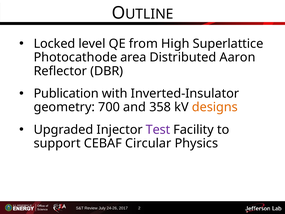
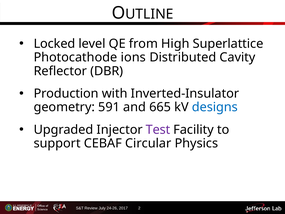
area: area -> ions (133, 57)
Aaron: Aaron -> Cavity (237, 57)
Publication: Publication -> Production (66, 93)
700: 700 -> 591 (109, 107)
358: 358 -> 665 (160, 107)
designs colour: orange -> blue (215, 107)
